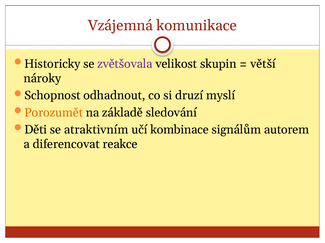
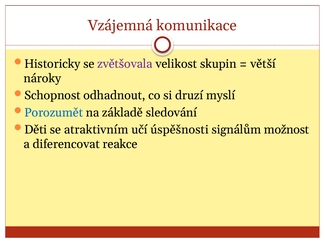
Porozumět colour: orange -> blue (54, 113)
kombinace: kombinace -> úspěšnosti (179, 130)
autorem: autorem -> možnost (287, 130)
